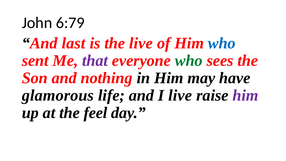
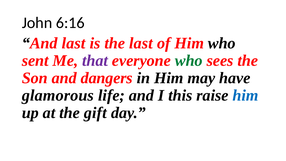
6:79: 6:79 -> 6:16 (70, 23)
the live: live -> last (141, 43)
who colour: blue -> black (222, 43)
nothing: nothing -> dangers (107, 78)
I live: live -> this (180, 95)
him colour: purple -> blue (245, 95)
feel: feel -> gift (95, 113)
